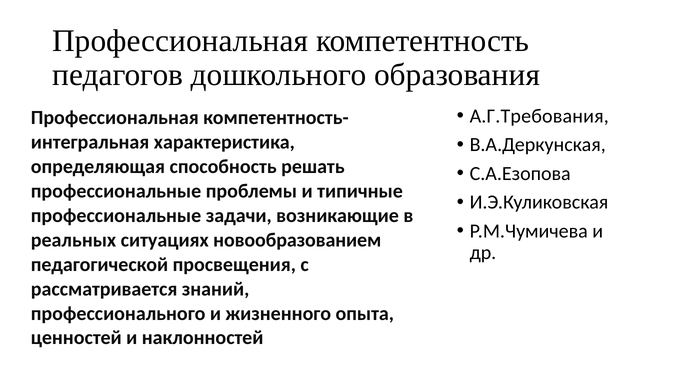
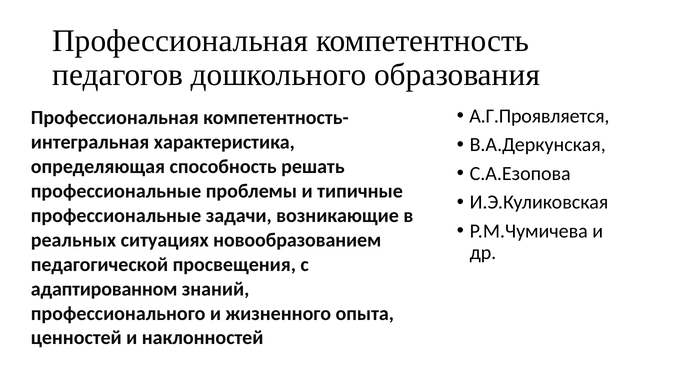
А.Г.Требования: А.Г.Требования -> А.Г.Проявляется (539, 116)
рассматривается: рассматривается -> адаптированном (104, 289)
